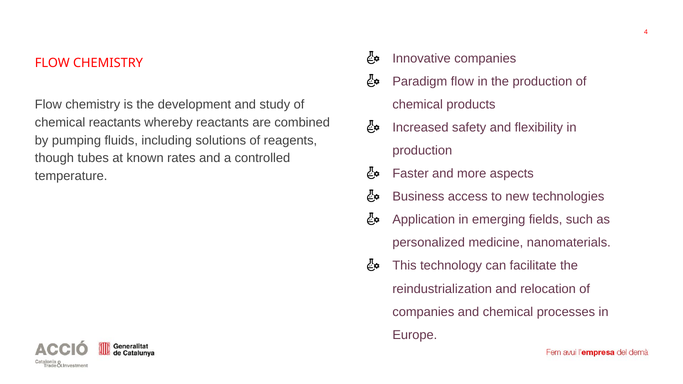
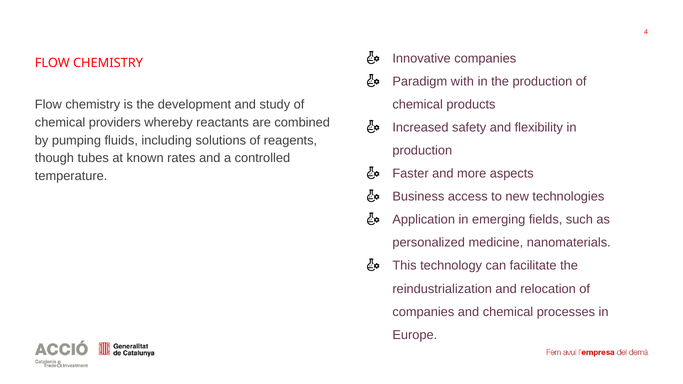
Paradigm flow: flow -> with (462, 81)
chemical reactants: reactants -> providers (115, 123)
